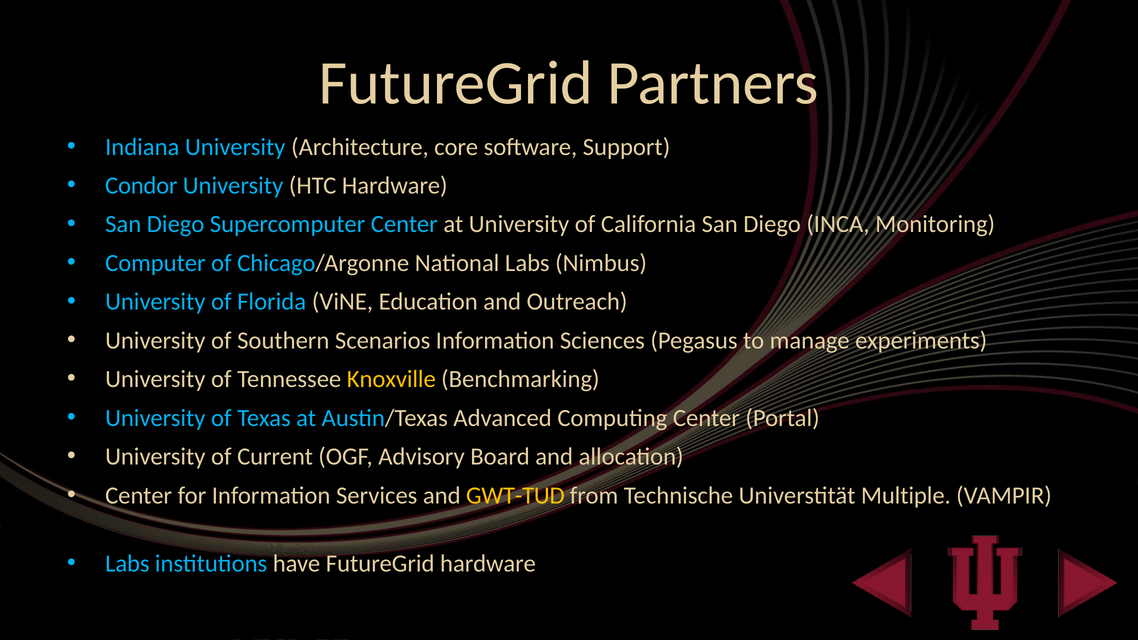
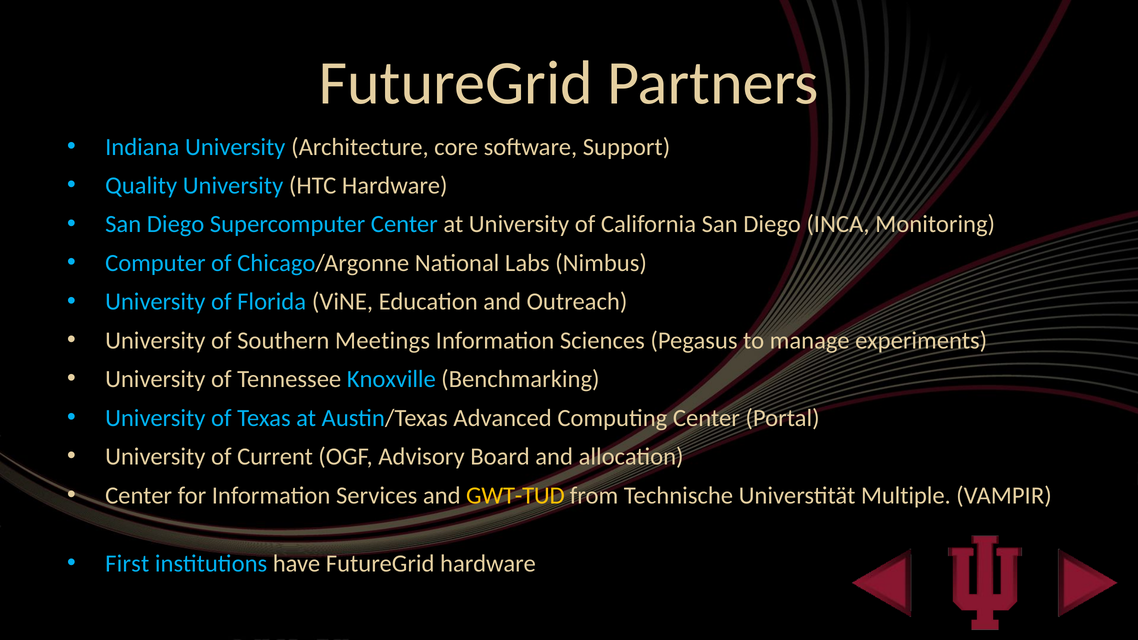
Condor: Condor -> Quality (141, 186)
Scenarios: Scenarios -> Meetings (383, 341)
Knoxville colour: yellow -> light blue (391, 379)
Labs: Labs -> First (127, 564)
